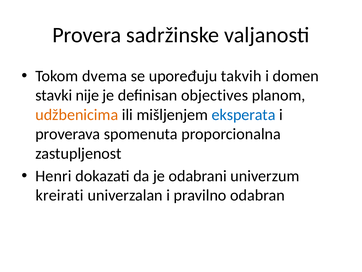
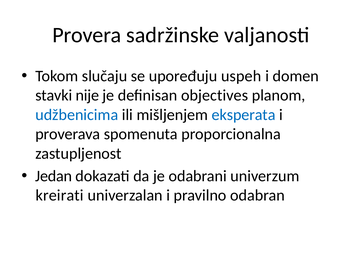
dvema: dvema -> slučaju (105, 76)
takvih: takvih -> uspeh (241, 76)
udžbenicima colour: orange -> blue (77, 115)
Henri: Henri -> Jedan (54, 176)
